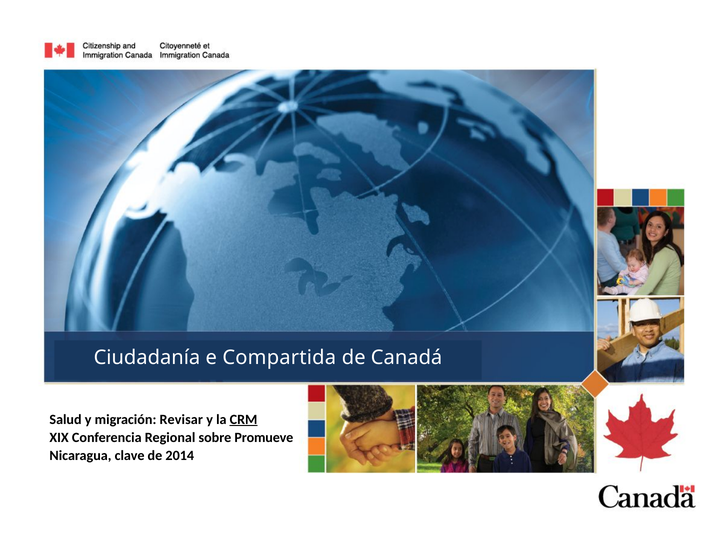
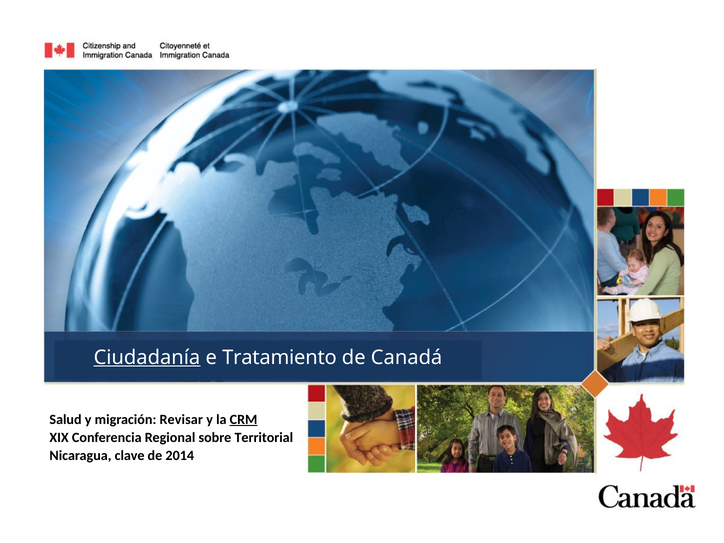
Ciudadanía underline: none -> present (147, 357)
Compartida: Compartida -> Tratamiento (279, 357)
Promueve: Promueve -> Territorial (264, 437)
